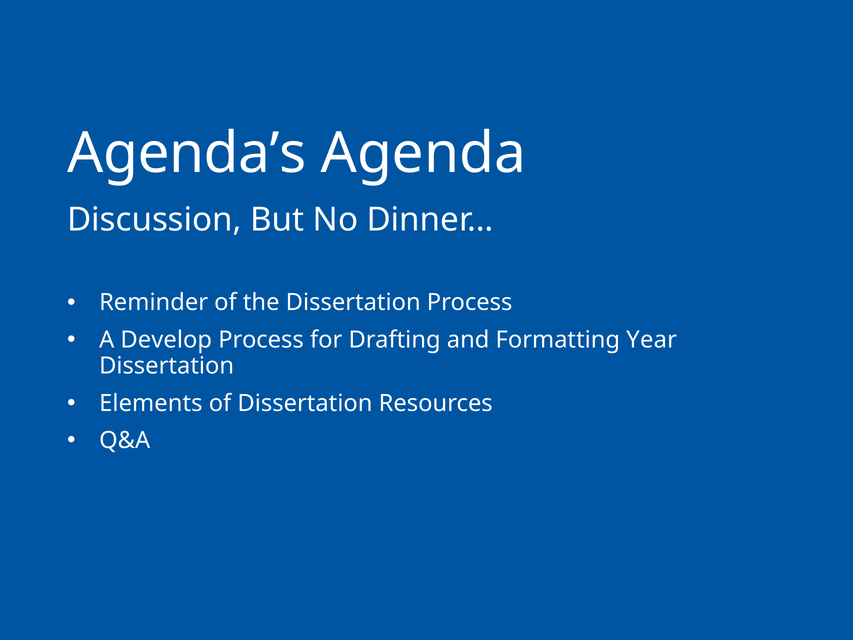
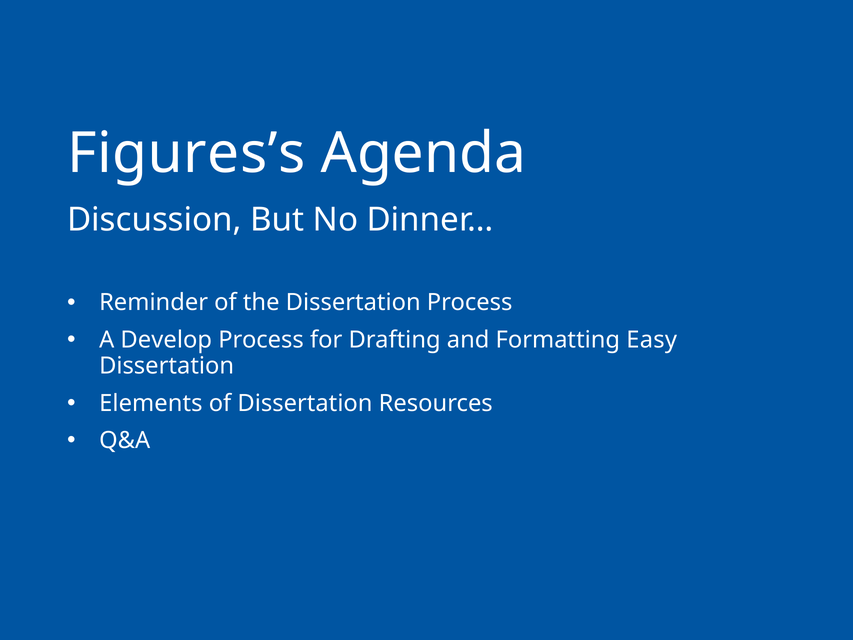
Agenda’s: Agenda’s -> Figures’s (186, 153)
Year: Year -> Easy (652, 340)
